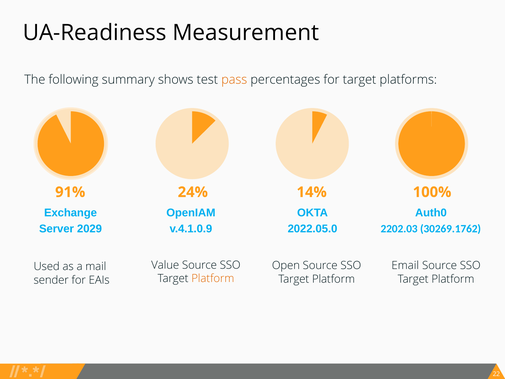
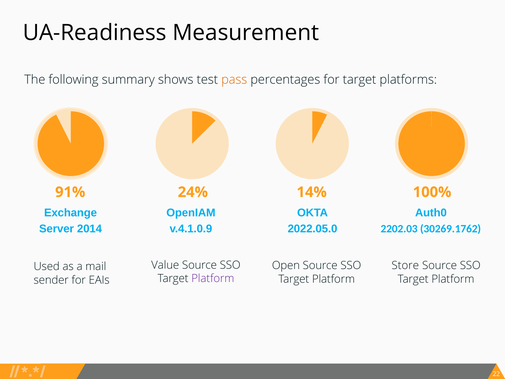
2029: 2029 -> 2014 (89, 229)
Email: Email -> Store (405, 265)
Platform colour: orange -> purple (213, 278)
